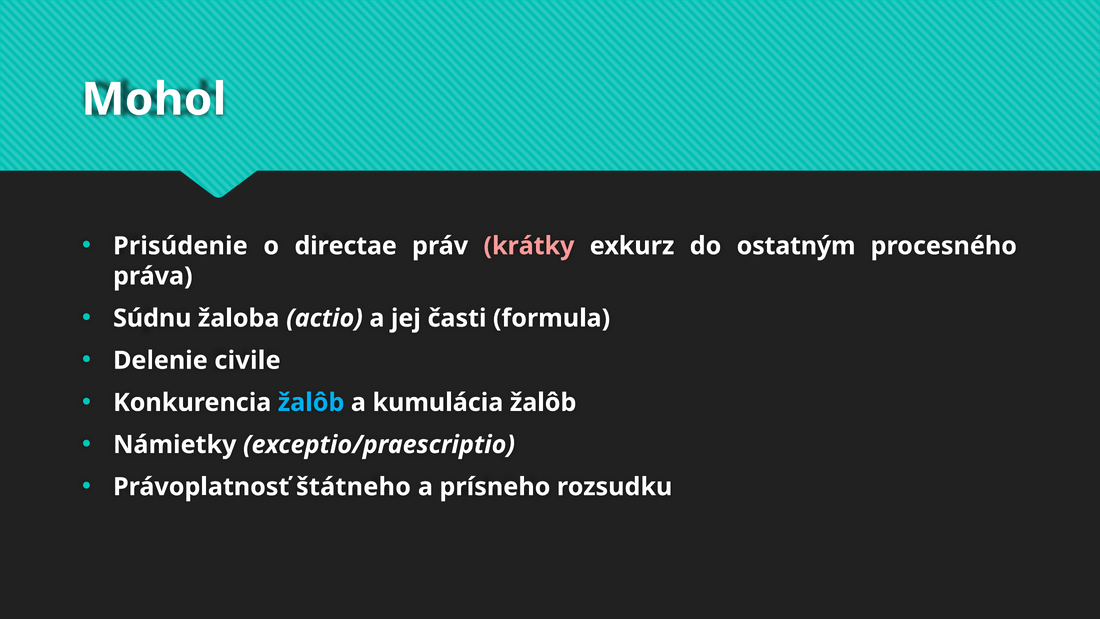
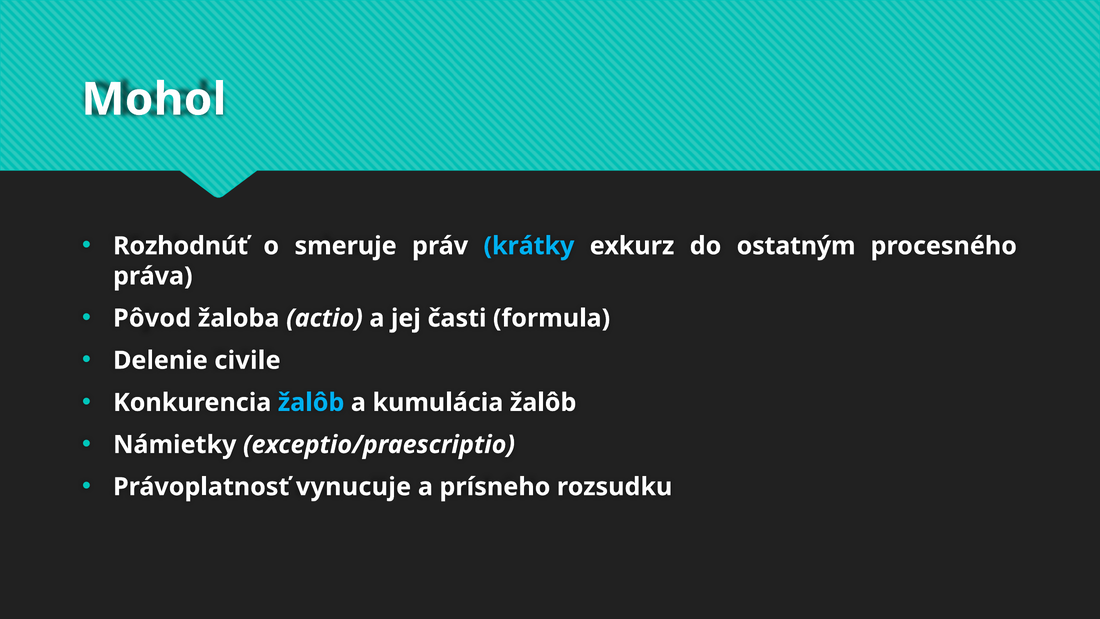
Prisúdenie: Prisúdenie -> Rozhodnúť (181, 246)
directae: directae -> smeruje (346, 246)
krátky colour: pink -> light blue (529, 246)
Súdnu: Súdnu -> Pôvod (152, 318)
štátneho: štátneho -> vynucuje (353, 487)
